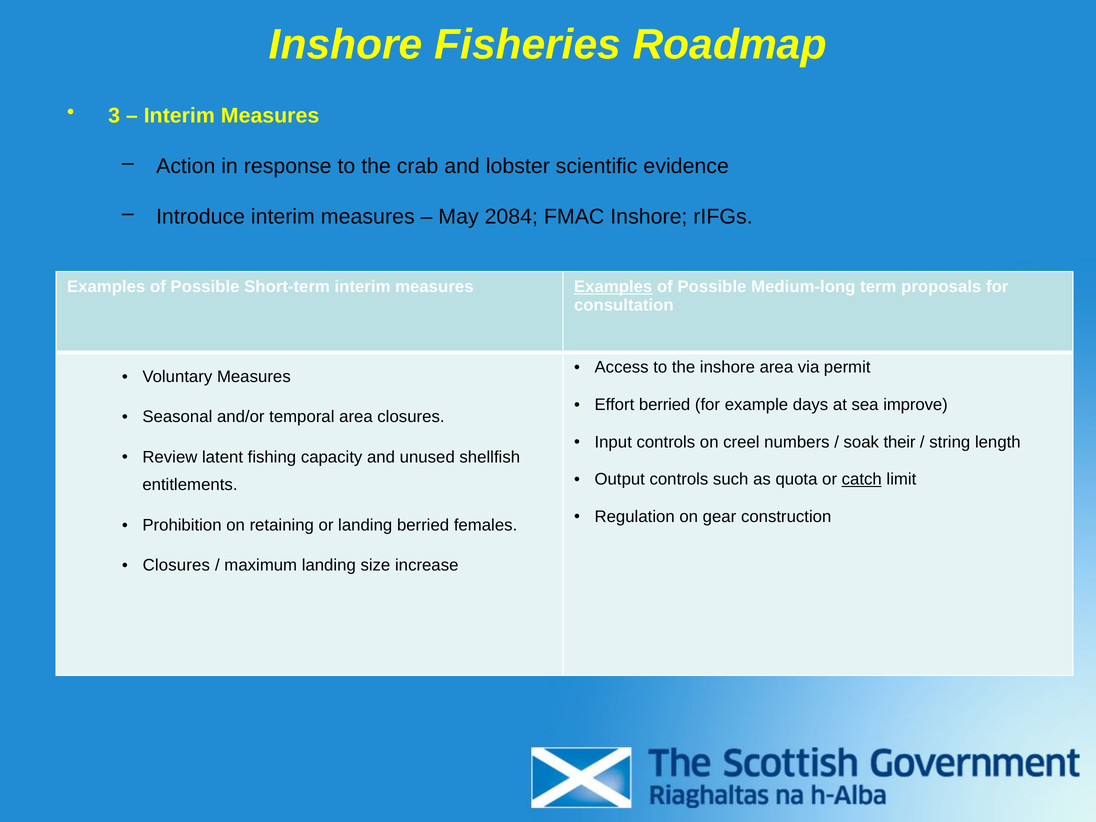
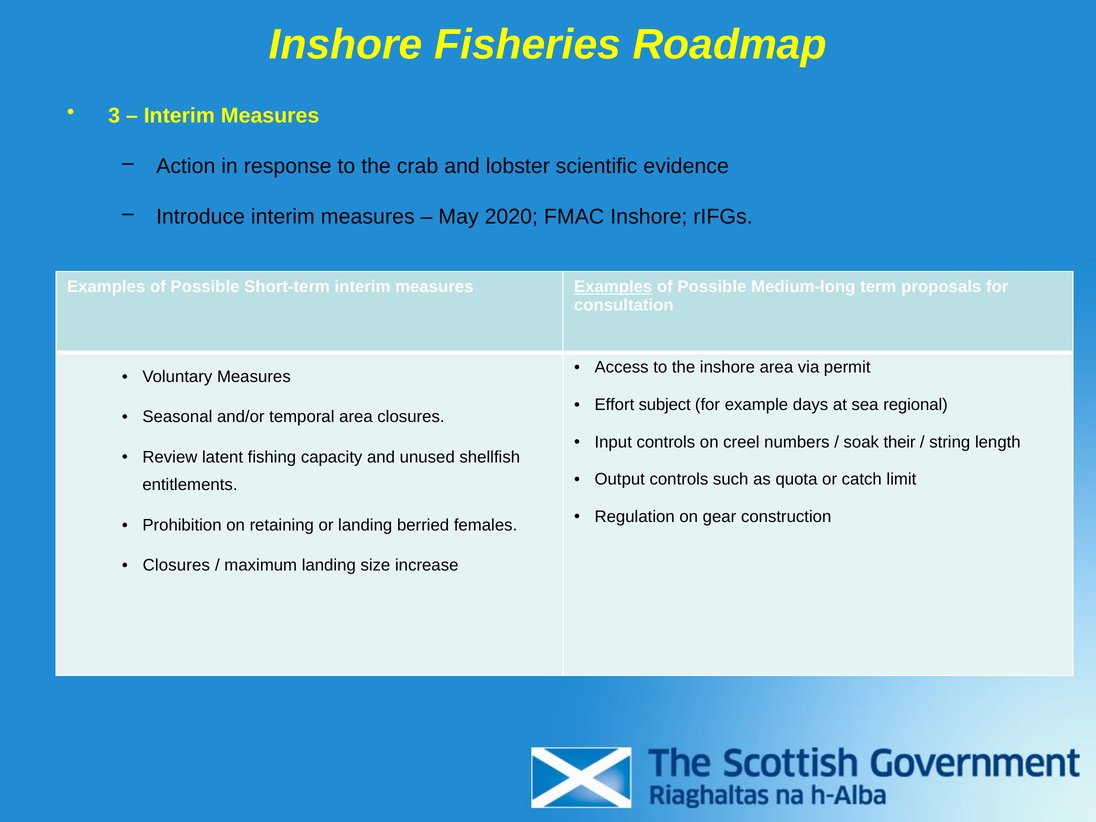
2084: 2084 -> 2020 (511, 217)
Effort berried: berried -> subject (665, 405)
improve: improve -> regional (915, 405)
catch underline: present -> none (862, 479)
